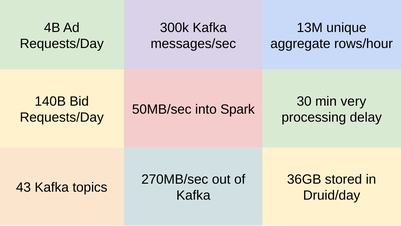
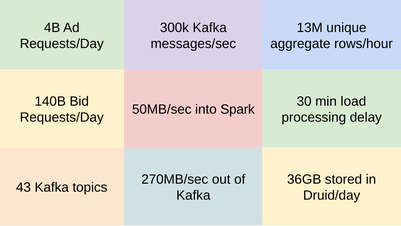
very: very -> load (353, 101)
